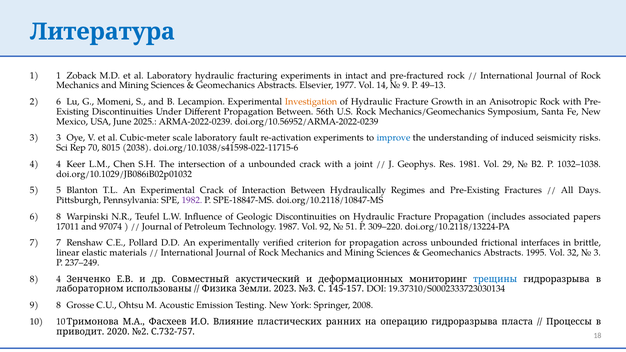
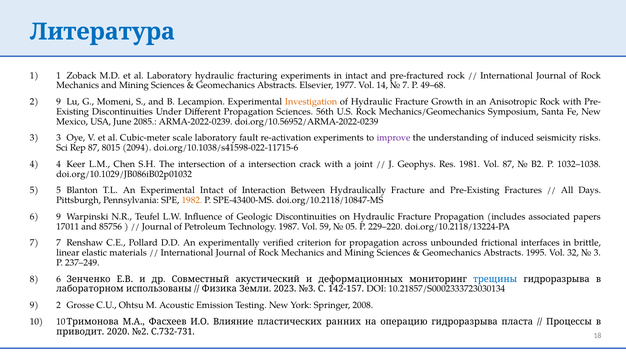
9: 9 -> 7 (406, 85)
49–13: 49–13 -> 49–68 (433, 85)
2 6: 6 -> 9 (59, 102)
Propagation Between: Between -> Sciences (295, 112)
2025: 2025 -> 2085 (145, 122)
improve colour: blue -> purple (394, 138)
Rep 70: 70 -> 87 (94, 148)
2038: 2038 -> 2094 (137, 148)
a unbounded: unbounded -> intersection (272, 164)
Vol 29: 29 -> 87 (508, 164)
Experimental Crack: Crack -> Intact (212, 190)
Hydraulically Regimes: Regimes -> Fracture (408, 190)
1982 colour: purple -> orange (192, 200)
SPE-18847-MS: SPE-18847-MS -> SPE-43400-MS (244, 200)
6 8: 8 -> 9 (59, 217)
97074: 97074 -> 85756 (111, 227)
92: 92 -> 59 (325, 227)
51: 51 -> 05 (351, 227)
309–220: 309–220 -> 229–220 (385, 227)
8 4: 4 -> 6 (59, 279)
145-157: 145-157 -> 142-157 (346, 289)
19.37310/S0002333723030134: 19.37310/S0002333723030134 -> 10.21857/S0002333723030134 (447, 289)
9 8: 8 -> 2 (59, 305)
С.732-757: С.732-757 -> С.732-731 (173, 332)
